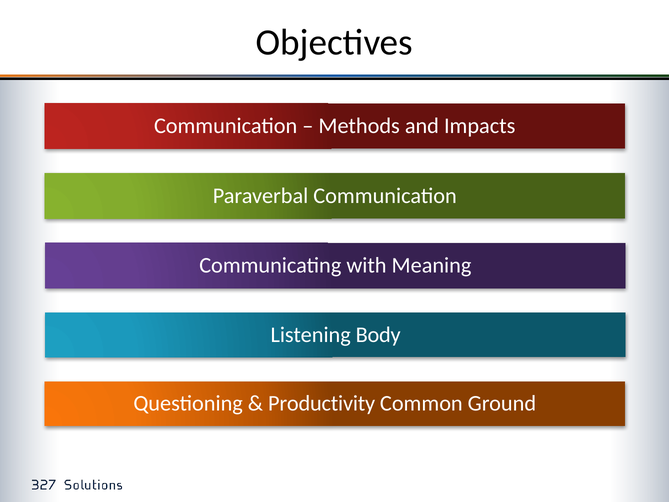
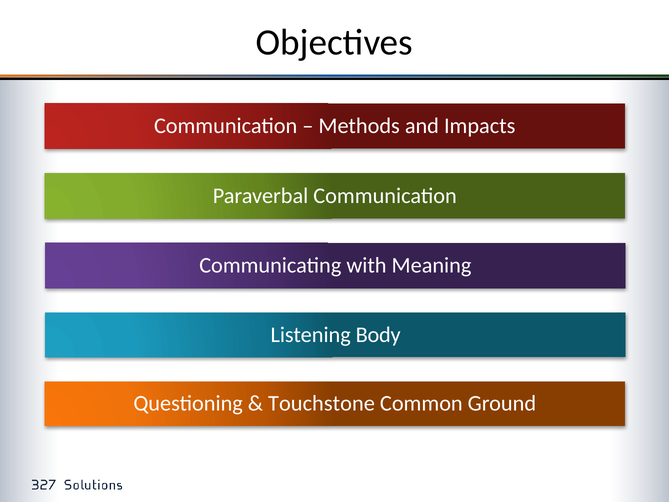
Productivity: Productivity -> Touchstone (322, 403)
